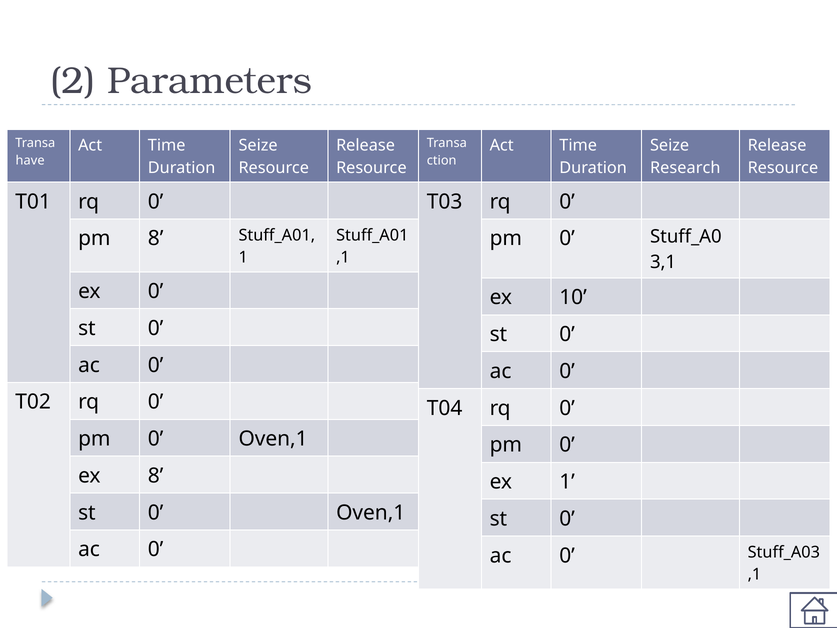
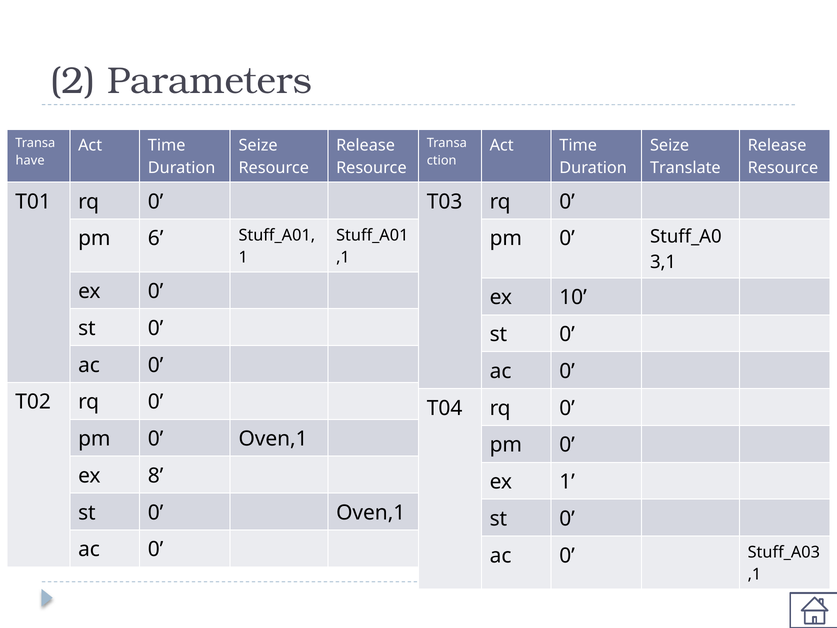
Research: Research -> Translate (685, 168)
pm 8: 8 -> 6 (156, 238)
